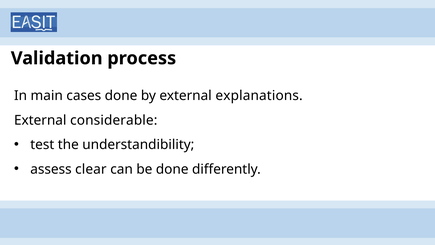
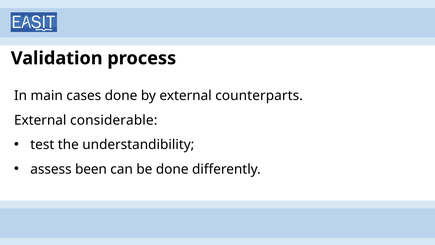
explanations: explanations -> counterparts (259, 96)
clear: clear -> been (91, 169)
